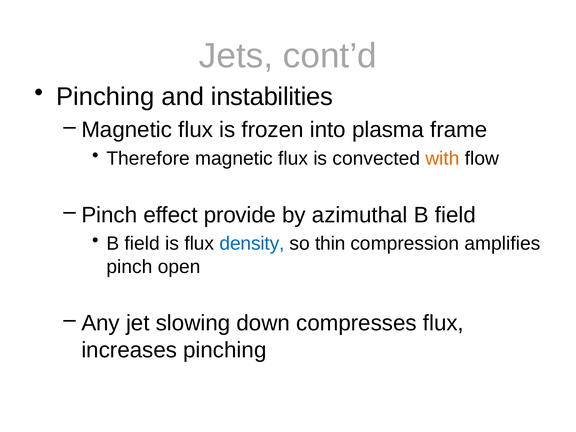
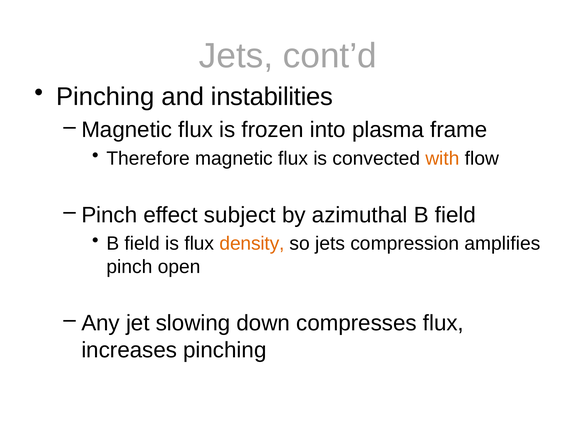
provide: provide -> subject (240, 215)
density colour: blue -> orange (252, 244)
so thin: thin -> jets (330, 244)
